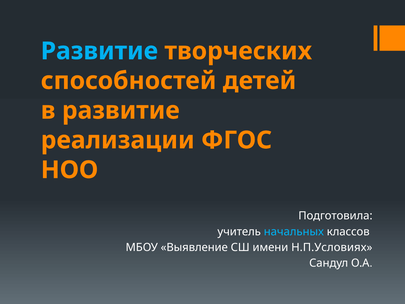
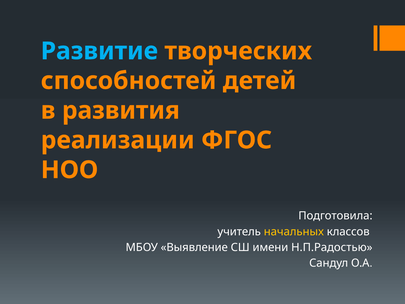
в развитие: развитие -> развития (121, 110)
начальных colour: light blue -> yellow (294, 231)
Н.П.Условиях: Н.П.Условиях -> Н.П.Радостью (332, 247)
